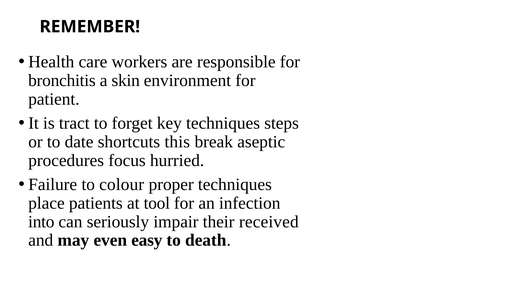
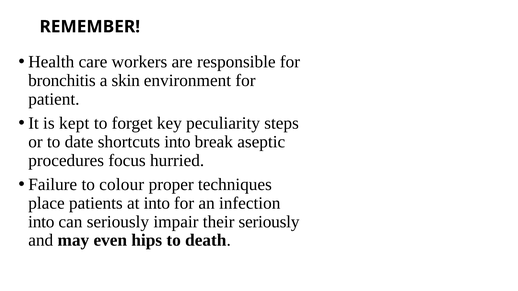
tract: tract -> kept (74, 123)
key techniques: techniques -> peculiarity (223, 123)
shortcuts this: this -> into (177, 142)
at tool: tool -> into (157, 203)
their received: received -> seriously (269, 222)
easy: easy -> hips (147, 241)
